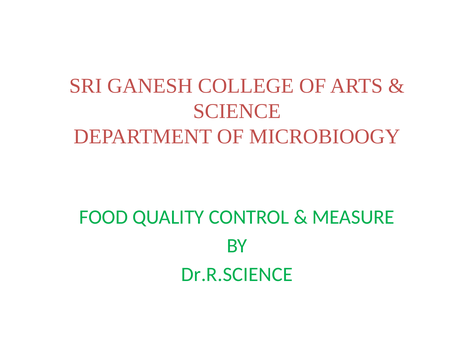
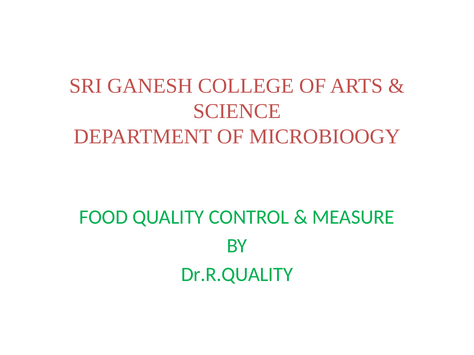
Dr.R.SCIENCE: Dr.R.SCIENCE -> Dr.R.QUALITY (237, 275)
